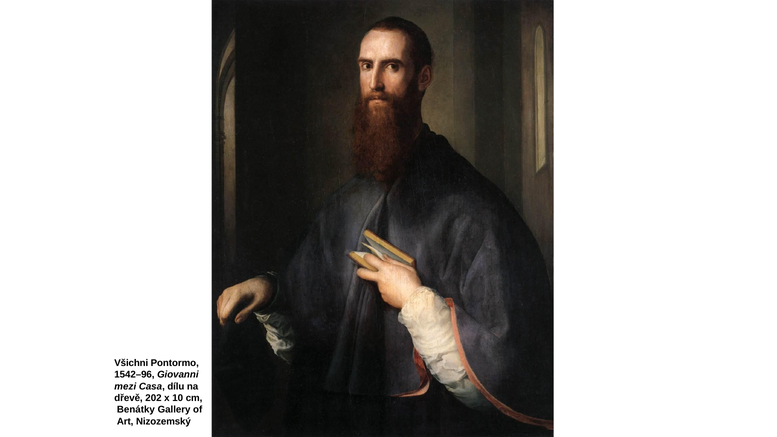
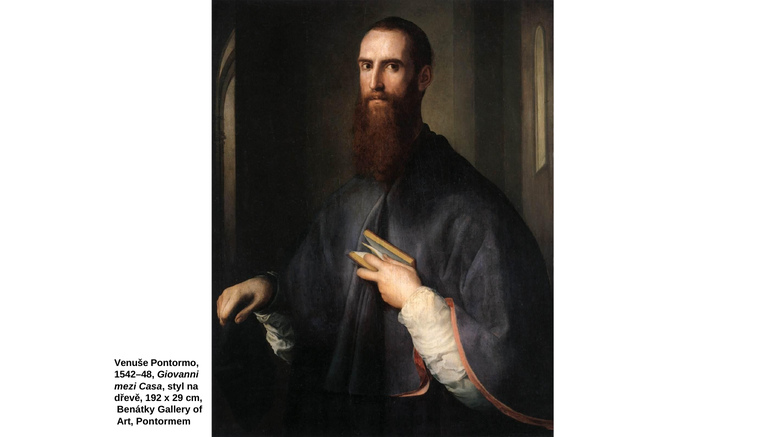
Všichni: Všichni -> Venuše (131, 363)
1542–96: 1542–96 -> 1542–48 (134, 375)
dílu: dílu -> styl (176, 387)
202: 202 -> 192 (153, 398)
10: 10 -> 29 (178, 398)
Nizozemský: Nizozemský -> Pontormem (163, 421)
